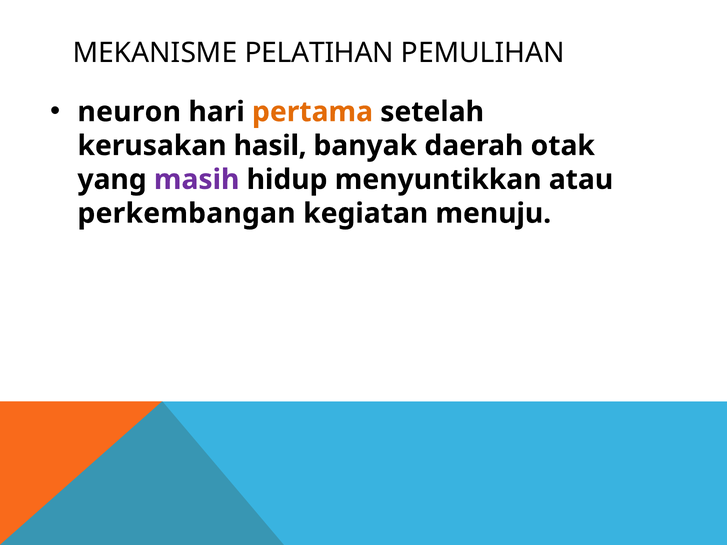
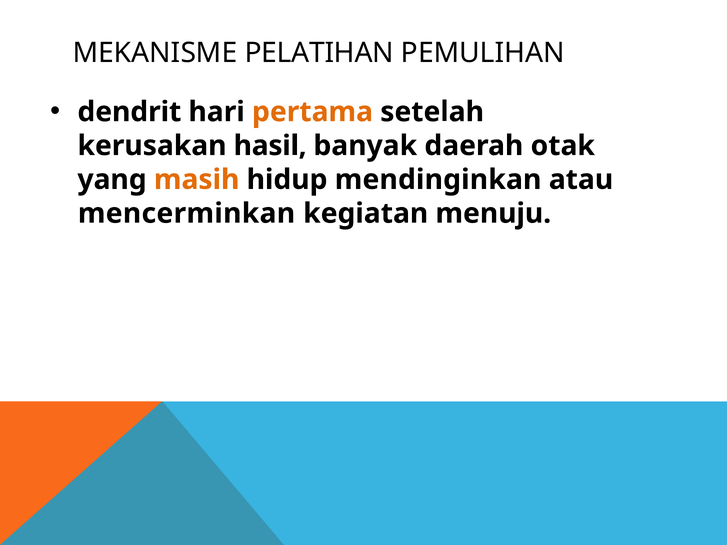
neuron: neuron -> dendrit (129, 112)
masih colour: purple -> orange (197, 180)
menyuntikkan: menyuntikkan -> mendinginkan (438, 180)
perkembangan: perkembangan -> mencerminkan (186, 214)
